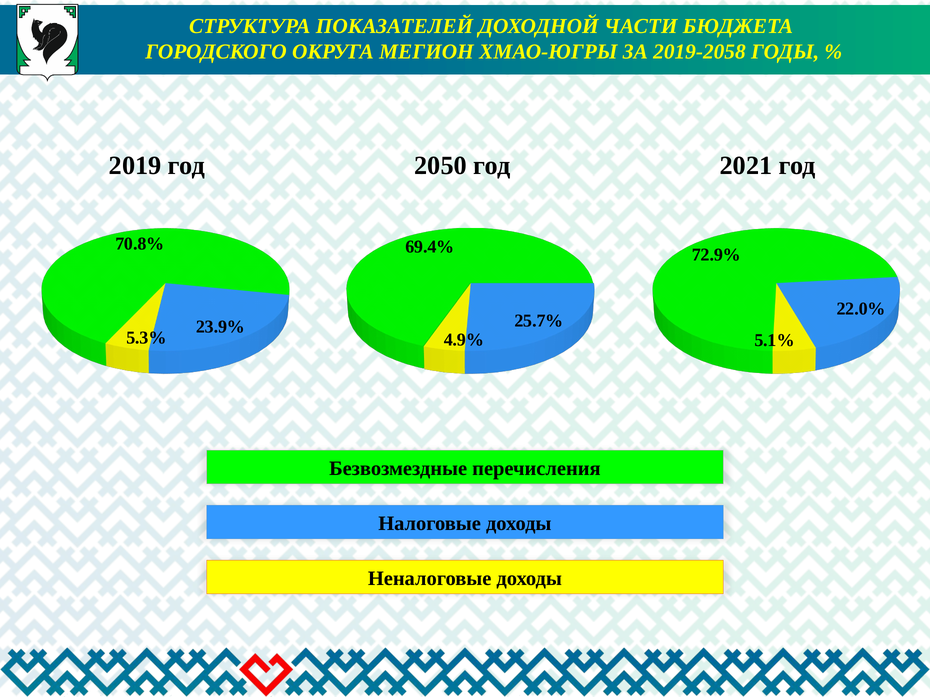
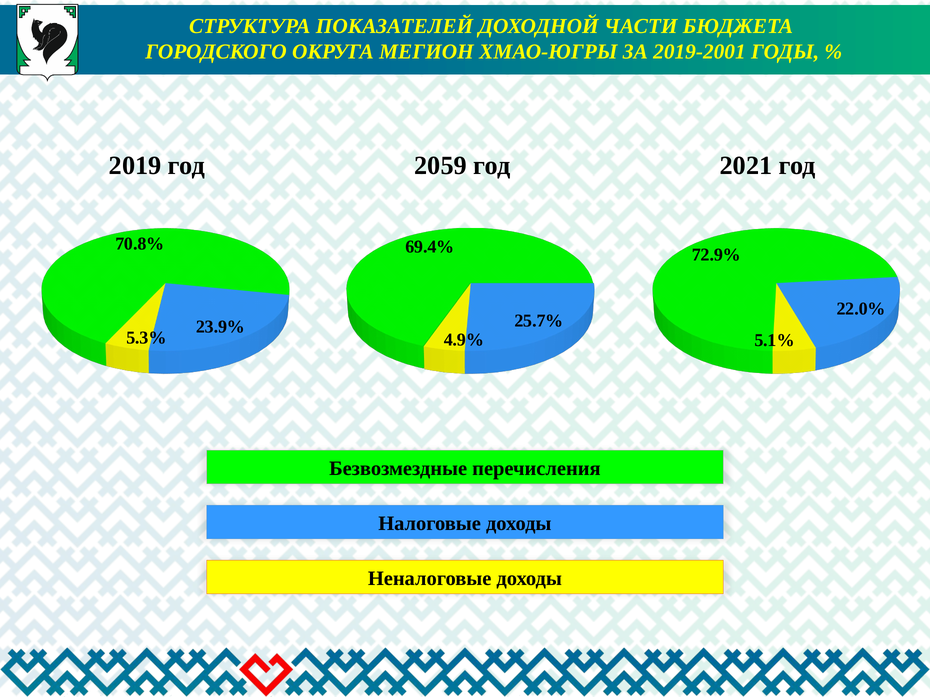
2019-2058: 2019-2058 -> 2019-2001 (699, 52)
2050: 2050 -> 2059 (441, 166)
